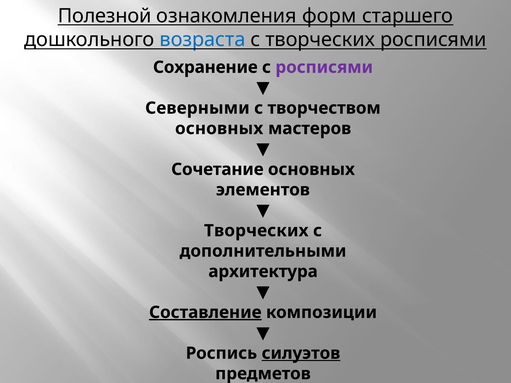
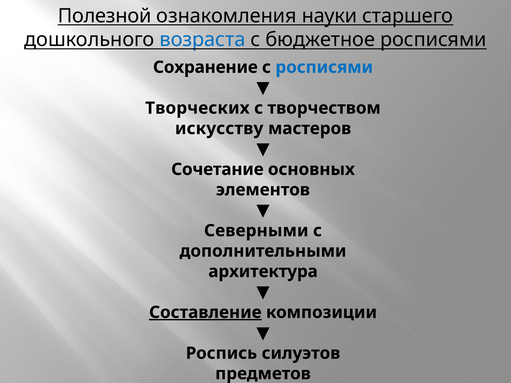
форм: форм -> науки (329, 16)
с творческих: творческих -> бюджетное (320, 40)
росписями colour: purple -> blue (324, 67)
Северными: Северными -> Творческих (197, 108)
основных: основных -> искусству (219, 129)
Творческих: Творческих -> Северными (256, 231)
силуэтов underline: present -> none (301, 353)
